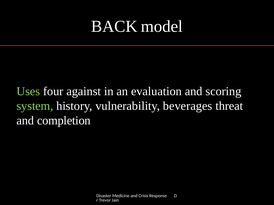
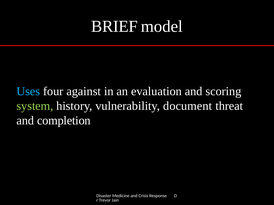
BACK: BACK -> BRIEF (114, 27)
Uses colour: light green -> light blue (28, 92)
beverages: beverages -> document (188, 106)
